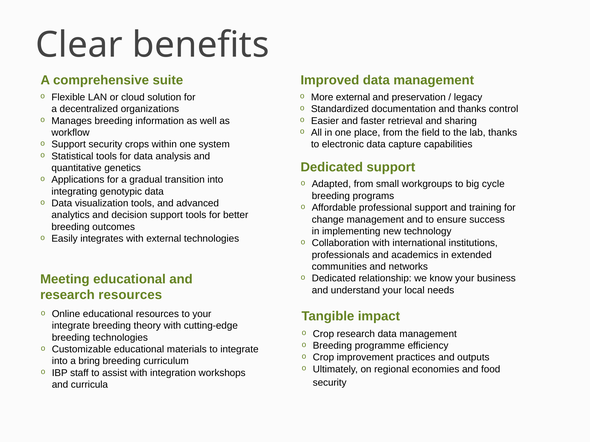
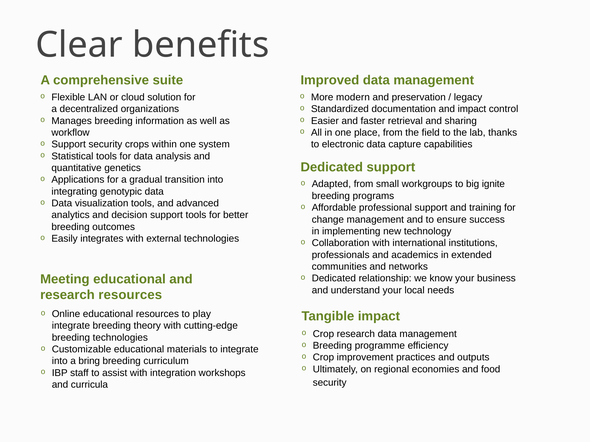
More external: external -> modern (353, 97)
and thanks: thanks -> impact (472, 109)
cycle: cycle -> ignite (493, 184)
to your: your -> play (202, 314)
